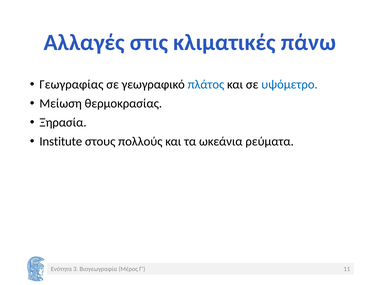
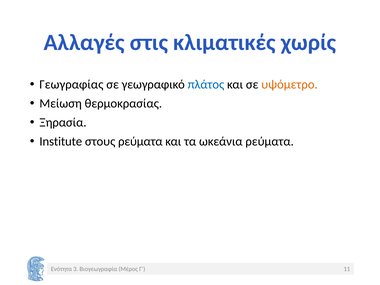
πάνω: πάνω -> χωρίς (308, 43)
υψόμετρο colour: blue -> orange (289, 85)
στους πολλούς: πολλούς -> ρεύματα (140, 141)
